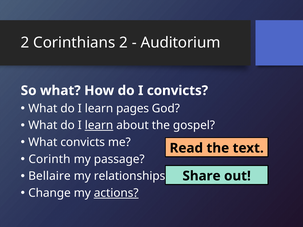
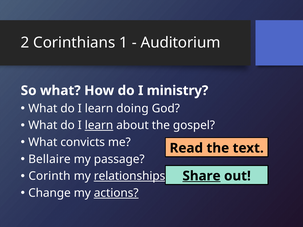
Corinthians 2: 2 -> 1 (124, 43)
I convicts: convicts -> ministry (177, 91)
pages: pages -> doing (132, 109)
Corinth: Corinth -> Bellaire (49, 159)
Bellaire: Bellaire -> Corinth (49, 176)
relationships underline: none -> present (132, 176)
Share underline: none -> present (202, 176)
